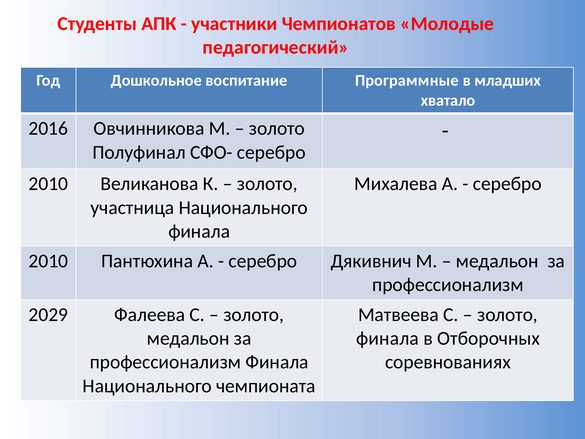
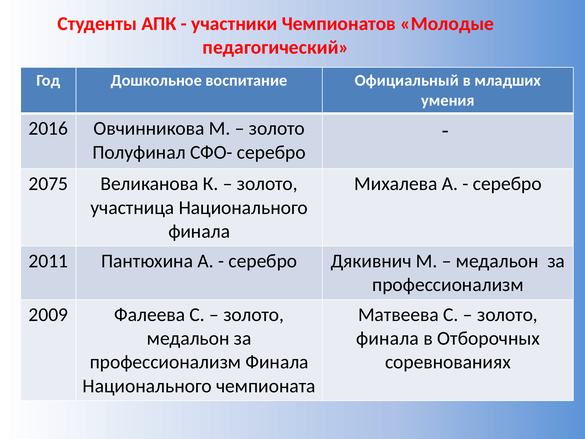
Программные: Программные -> Официальный (407, 80)
хватало: хватало -> умения (448, 100)
2010: 2010 -> 2075 (48, 184)
2010: 2010 -> 2011 (48, 261)
2029: 2029 -> 2009 (48, 314)
